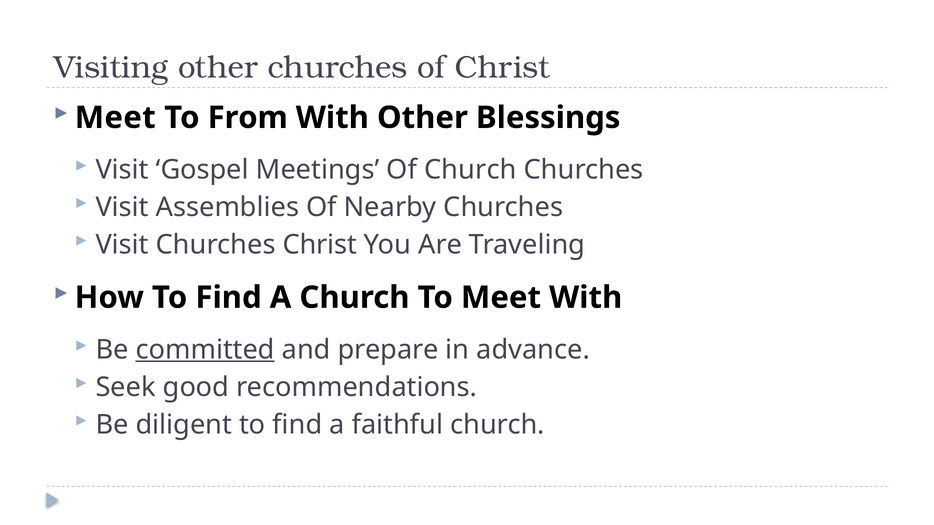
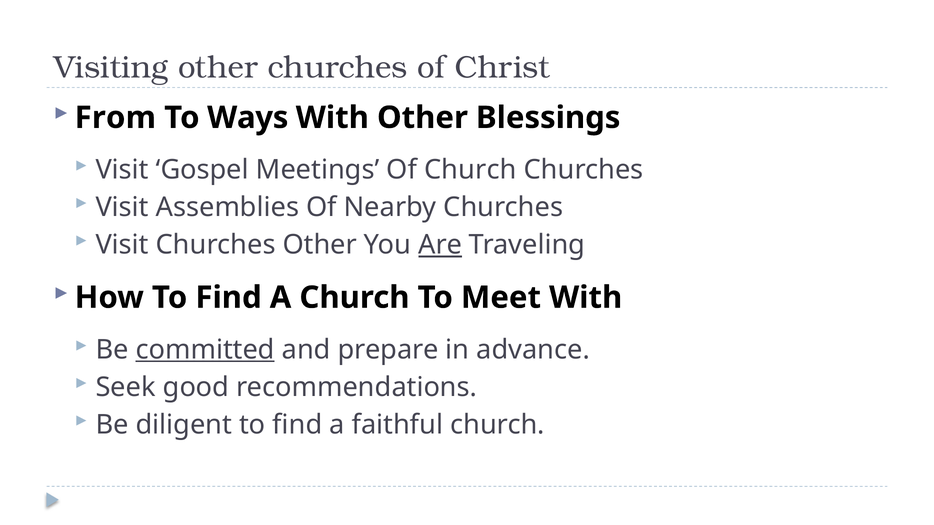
Meet: Meet -> From (115, 118)
From: From -> Ways (248, 118)
Churches Christ: Christ -> Other (320, 245)
Are underline: none -> present (440, 245)
